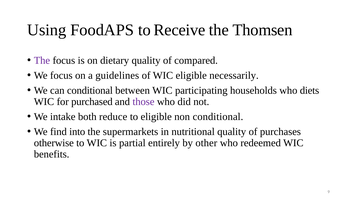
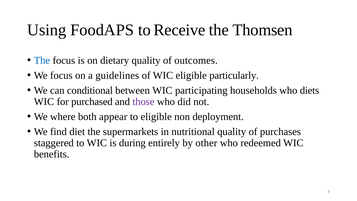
The colour: purple -> blue (42, 60)
compared: compared -> outcomes (196, 60)
necessarily: necessarily -> particularly (234, 75)
intake: intake -> where (63, 117)
reduce: reduce -> appear (113, 117)
non conditional: conditional -> deployment (218, 117)
into: into -> diet (77, 131)
otherwise: otherwise -> staggered (54, 143)
partial: partial -> during (132, 143)
